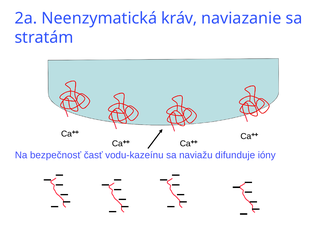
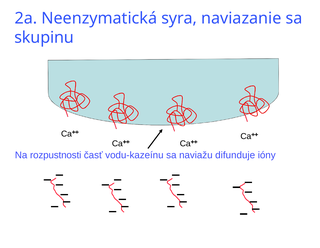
kráv: kráv -> syra (179, 18)
stratám: stratám -> skupinu (44, 37)
bezpečnosť: bezpečnosť -> rozpustnosti (56, 155)
